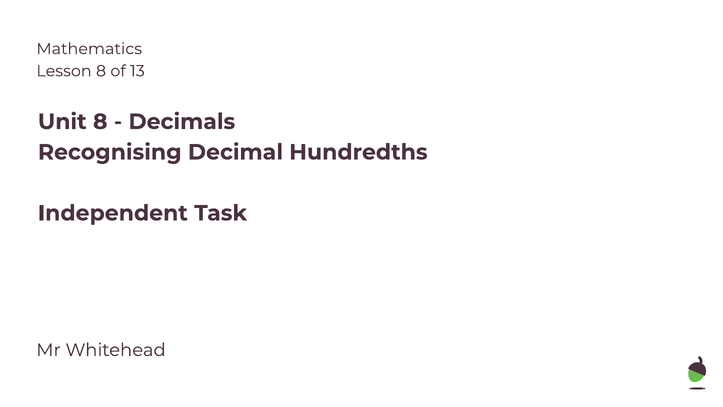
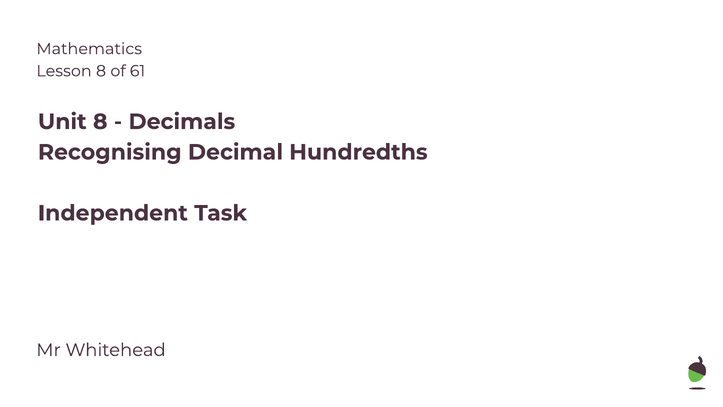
13: 13 -> 61 (137, 71)
